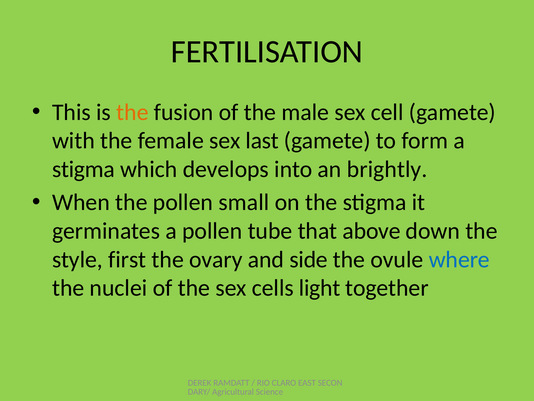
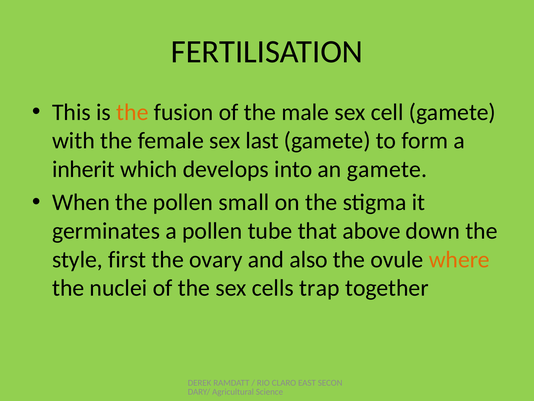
stigma: stigma -> inherit (83, 169)
an brightly: brightly -> gamete (387, 169)
side: side -> also (309, 259)
where colour: blue -> orange (459, 259)
light: light -> trap (319, 288)
